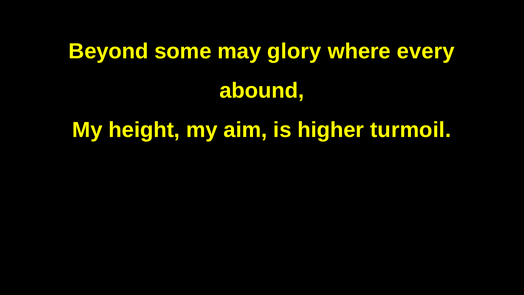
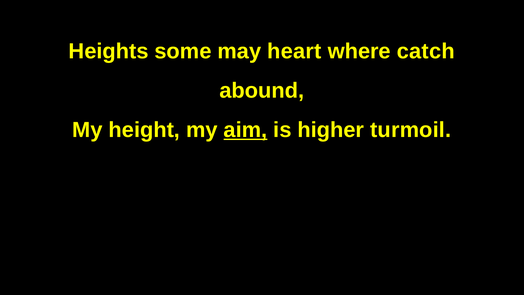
Beyond: Beyond -> Heights (109, 51)
glory: glory -> heart (294, 51)
every: every -> catch (426, 51)
aim underline: none -> present (245, 130)
